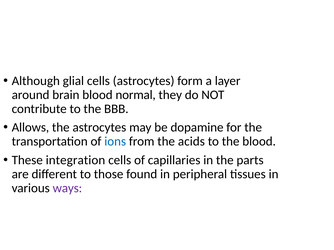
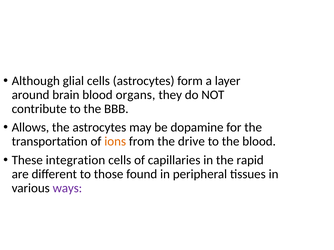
normal: normal -> organs (135, 95)
ions colour: blue -> orange (115, 142)
acids: acids -> drive (191, 142)
parts: parts -> rapid (250, 160)
